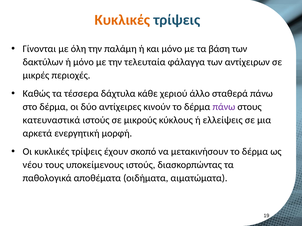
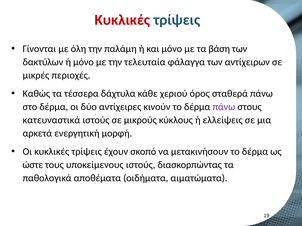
Κυκλικές colour: orange -> red (122, 20)
άλλο: άλλο -> όρος (200, 94)
νέου: νέου -> ώστε (33, 165)
